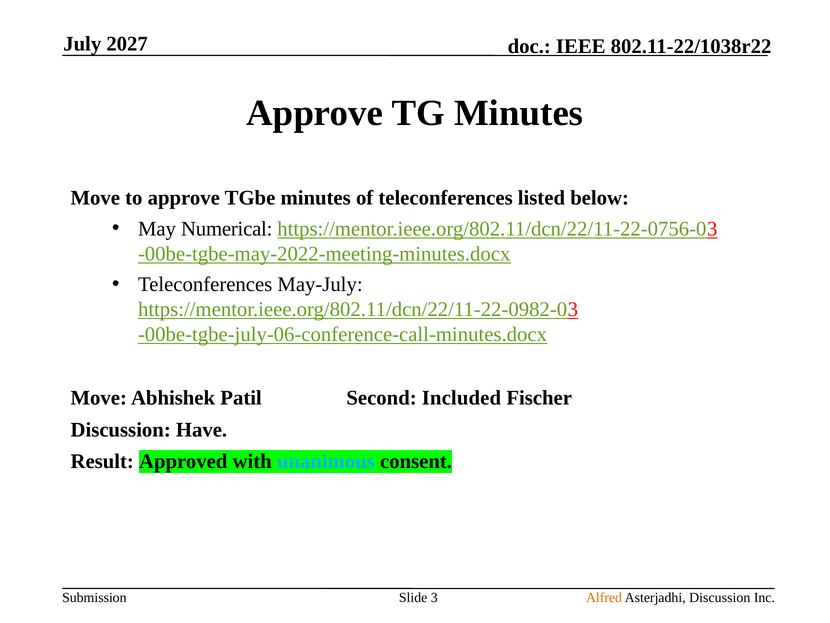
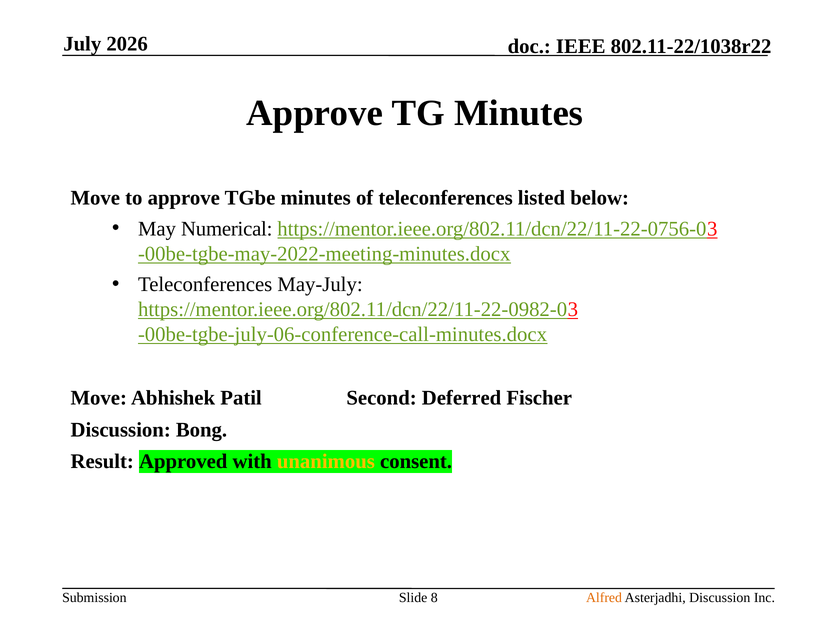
2027: 2027 -> 2026 (127, 44)
Included: Included -> Deferred (462, 398)
Have: Have -> Bong (202, 429)
unanimous colour: light blue -> yellow (326, 461)
3: 3 -> 8 (434, 597)
